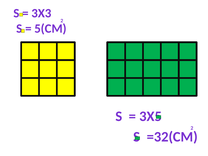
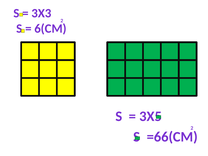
5(СМ: 5(СМ -> 6(СМ (50, 28)
=32(СМ: =32(СМ -> =66(СМ (172, 137)
